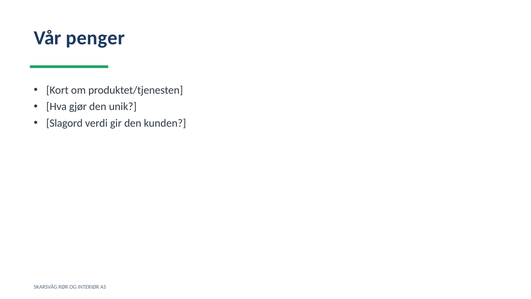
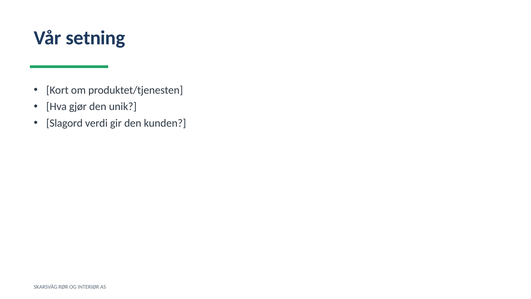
penger: penger -> setning (96, 38)
